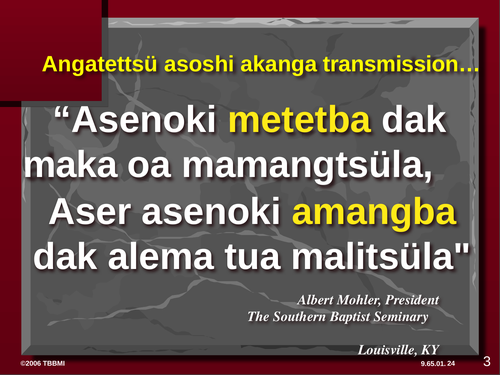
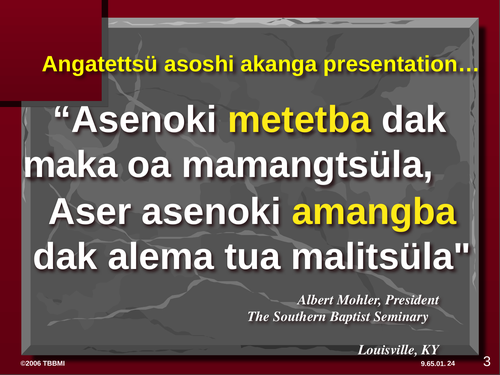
transmission…: transmission… -> presentation… (402, 64)
